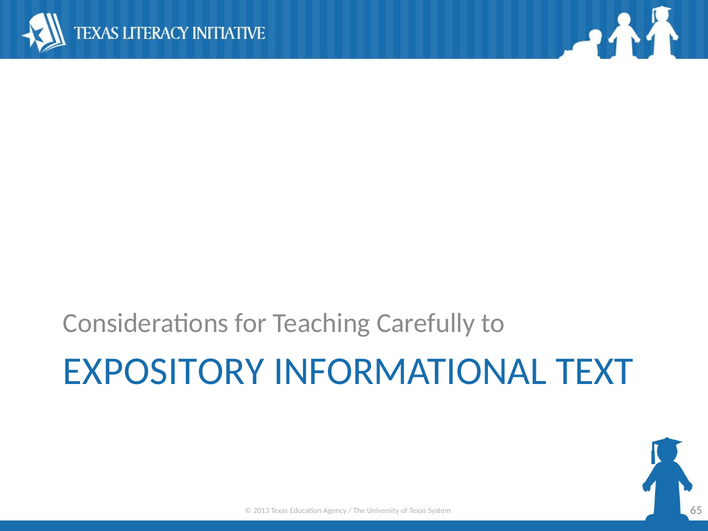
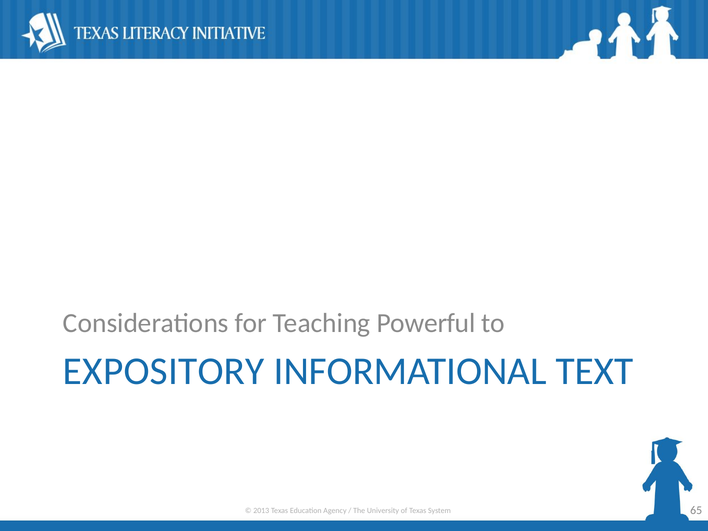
Carefully: Carefully -> Powerful (426, 323)
